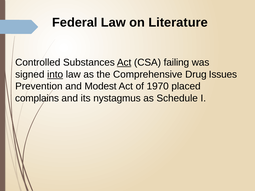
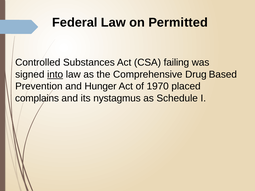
Literature: Literature -> Permitted (178, 23)
Act underline: present -> none (124, 63)
Issues: Issues -> Based (223, 75)
Modest: Modest -> Hunger (101, 86)
